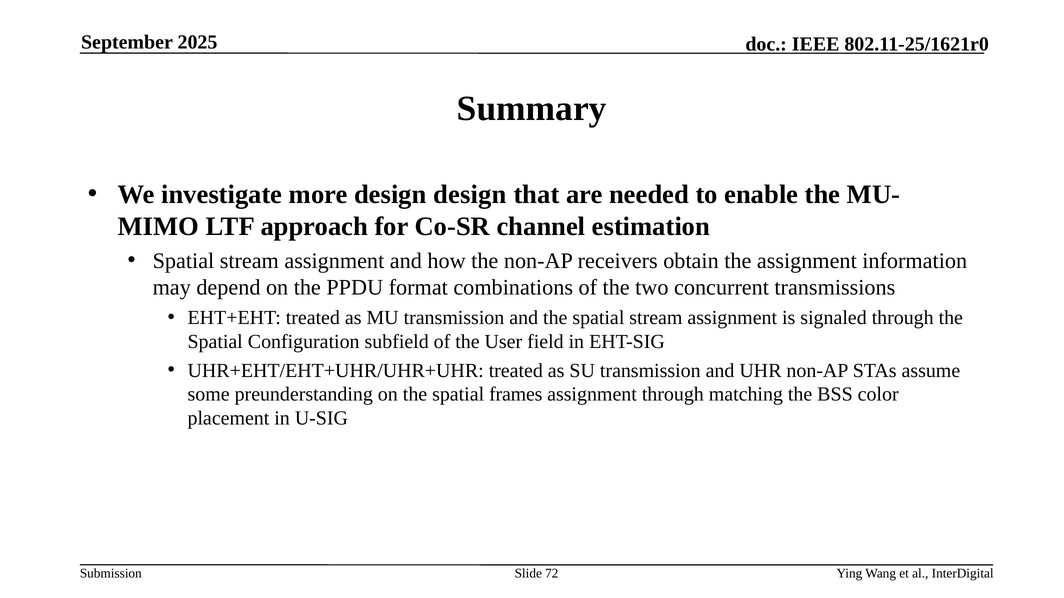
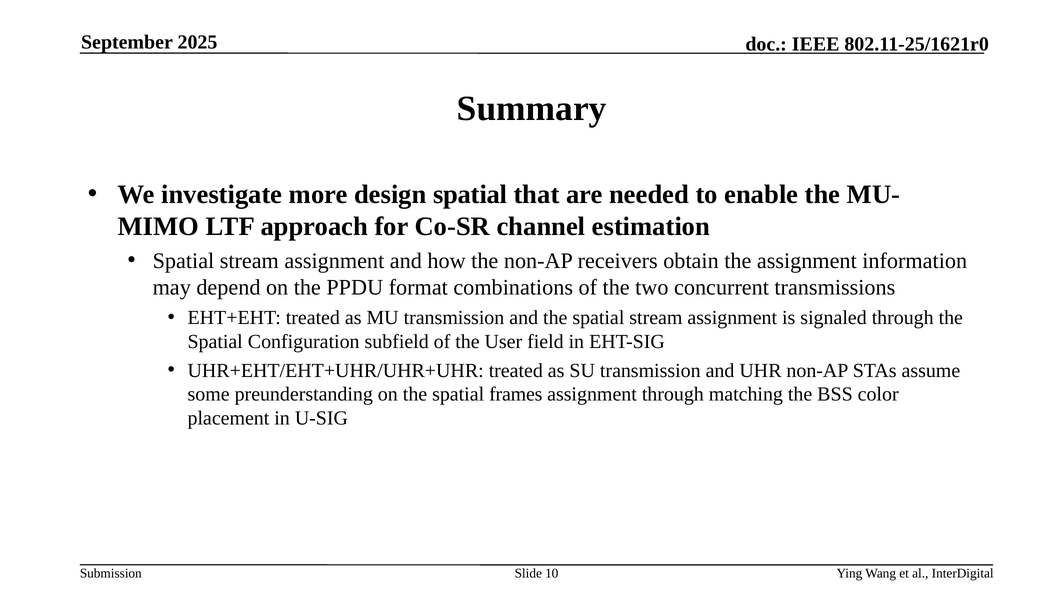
design design: design -> spatial (470, 195)
72: 72 -> 10 (552, 574)
